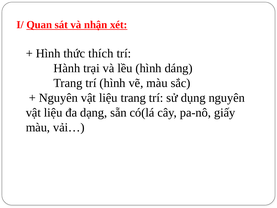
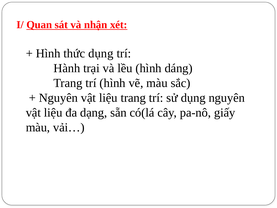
thức thích: thích -> dụng (101, 53)
